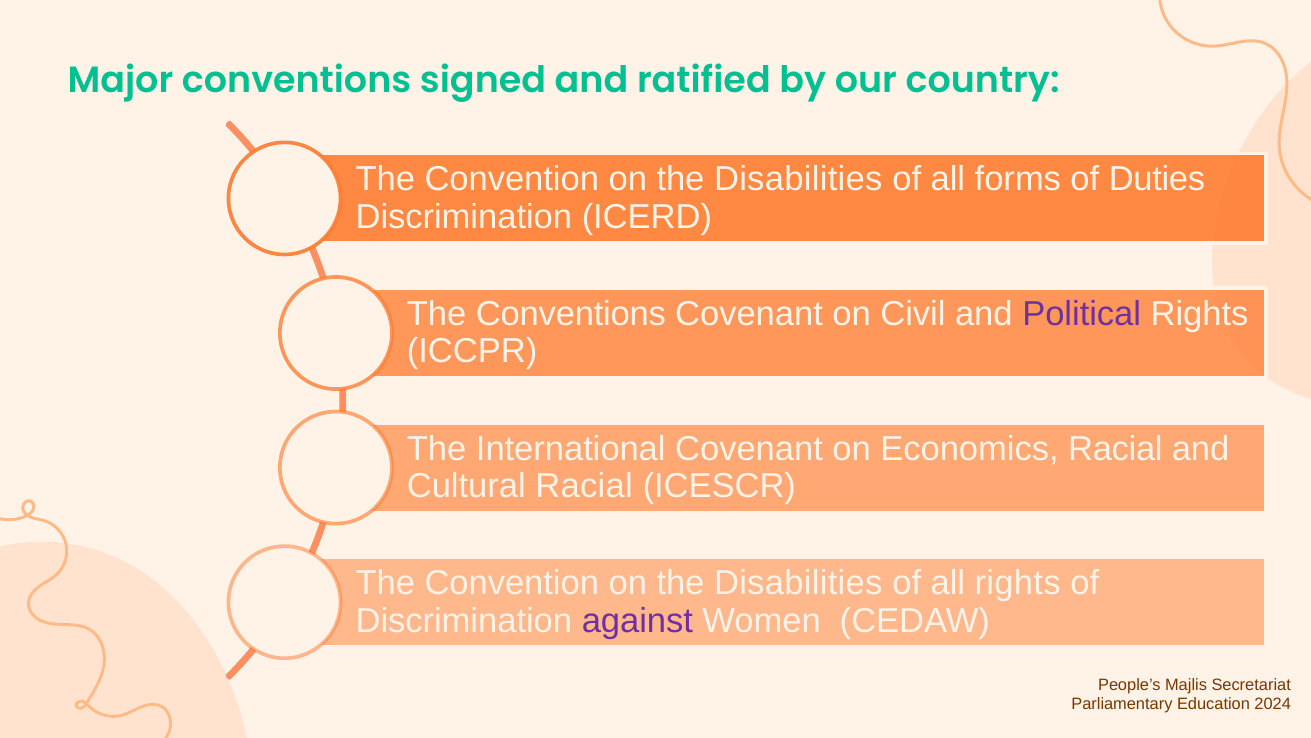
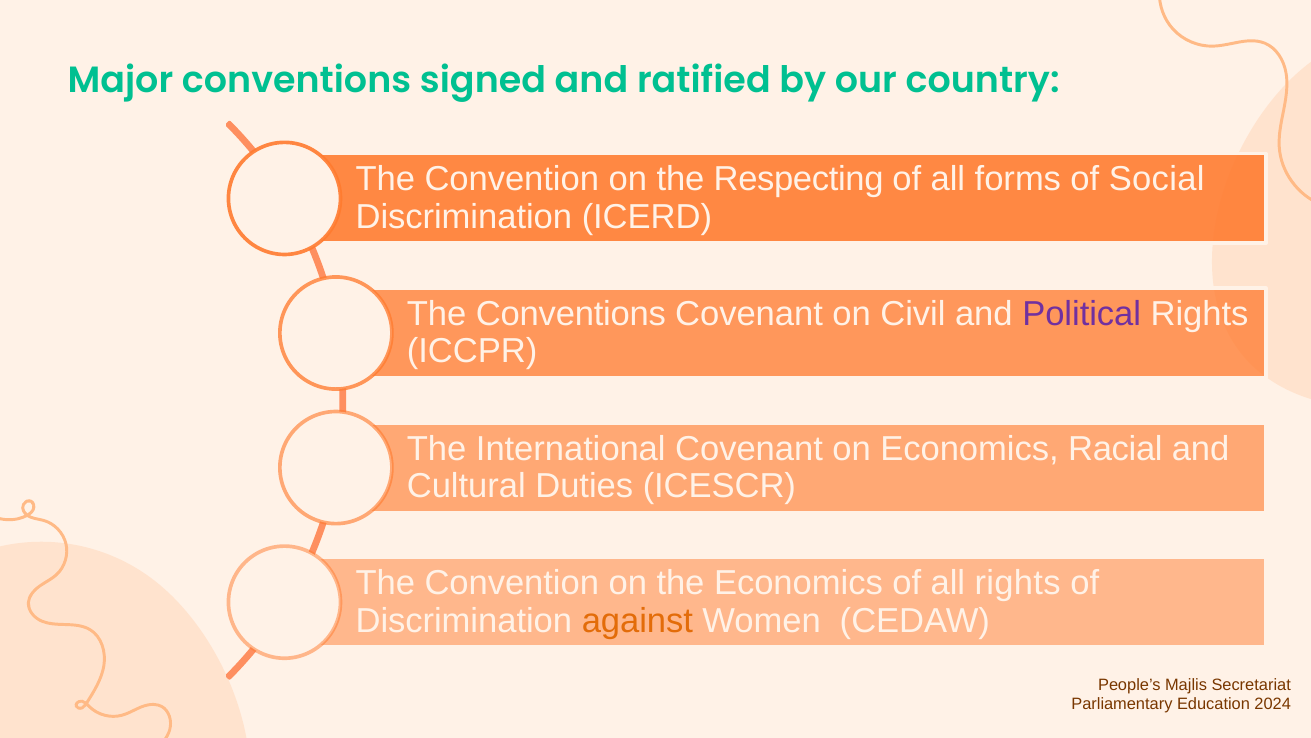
Disabilities: Disabilities -> Respecting (799, 179)
Duties: Duties -> Social (1157, 179)
Cultural Racial: Racial -> Duties (584, 486)
Disabilities: Disabilities -> Economics (798, 583)
against colour: purple -> orange (637, 620)
